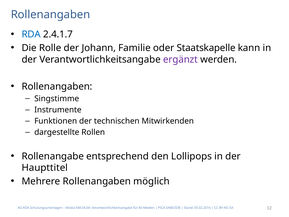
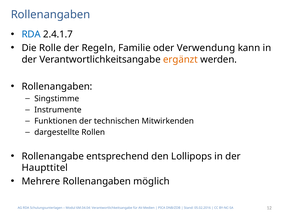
Johann: Johann -> Regeln (99, 48)
Staatskapelle: Staatskapelle -> Verwendung (206, 48)
ergänzt colour: purple -> orange (180, 59)
